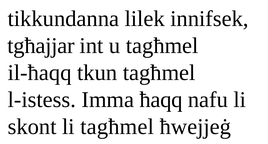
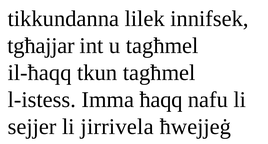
skont: skont -> sejjer (32, 127)
li tagħmel: tagħmel -> jirrivela (117, 127)
